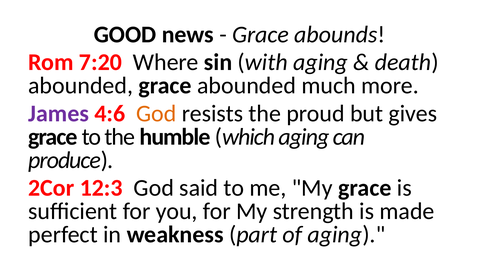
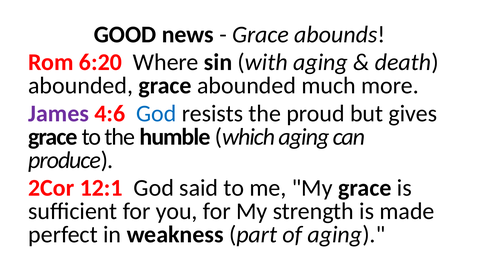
7:20: 7:20 -> 6:20 (100, 62)
God colour: orange -> blue (156, 113)
12:3: 12:3 -> 12:1 (101, 188)
